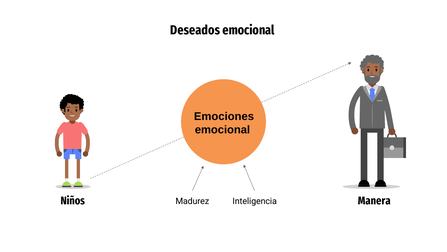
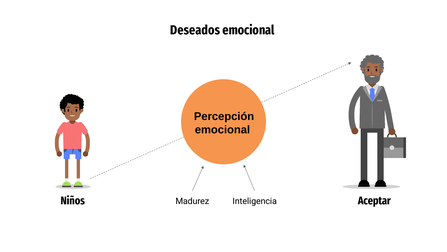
Emociones: Emociones -> Percepción (224, 116)
Manera: Manera -> Aceptar (374, 200)
